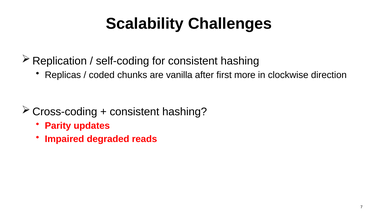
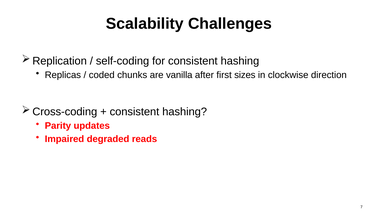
more: more -> sizes (245, 75)
